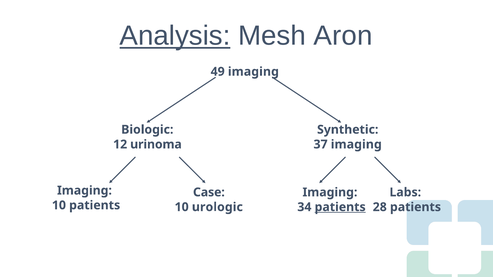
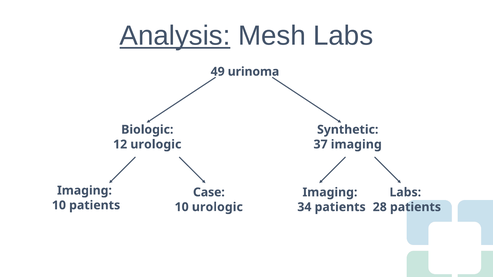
Mesh Aron: Aron -> Labs (343, 36)
49 imaging: imaging -> urinoma (253, 72)
12 urinoma: urinoma -> urologic (156, 145)
patients underline: present -> none (340, 207)
